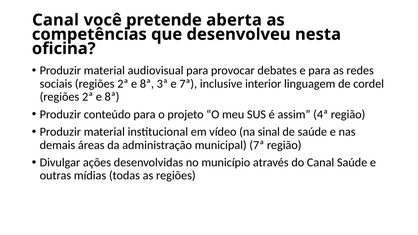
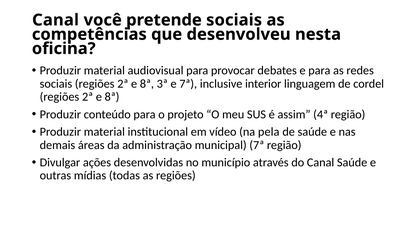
pretende aberta: aberta -> sociais (234, 20)
sinal: sinal -> pela (269, 132)
